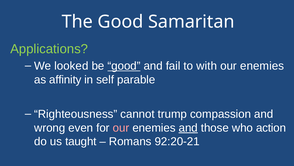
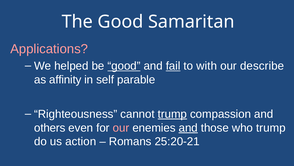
Applications colour: light green -> pink (49, 49)
looked: looked -> helped (71, 66)
fail underline: none -> present (173, 66)
enemies: enemies -> describe (262, 66)
trump underline: none -> present (172, 114)
wrong: wrong -> others (50, 127)
who action: action -> trump (271, 127)
taught: taught -> action (81, 141)
92:20-21: 92:20-21 -> 25:20-21 (177, 141)
